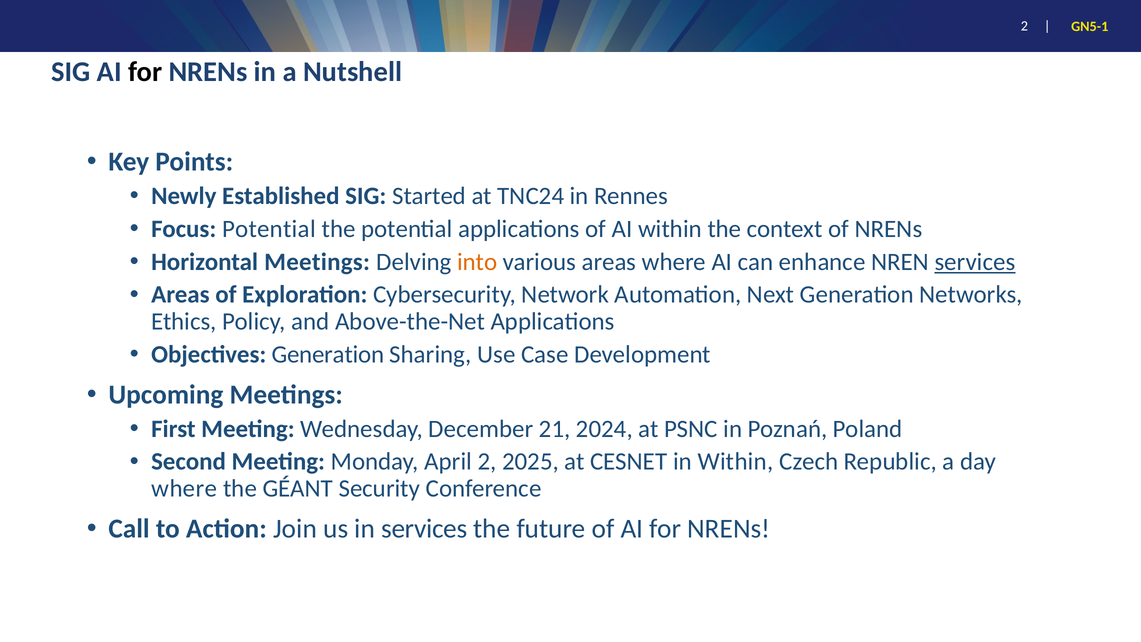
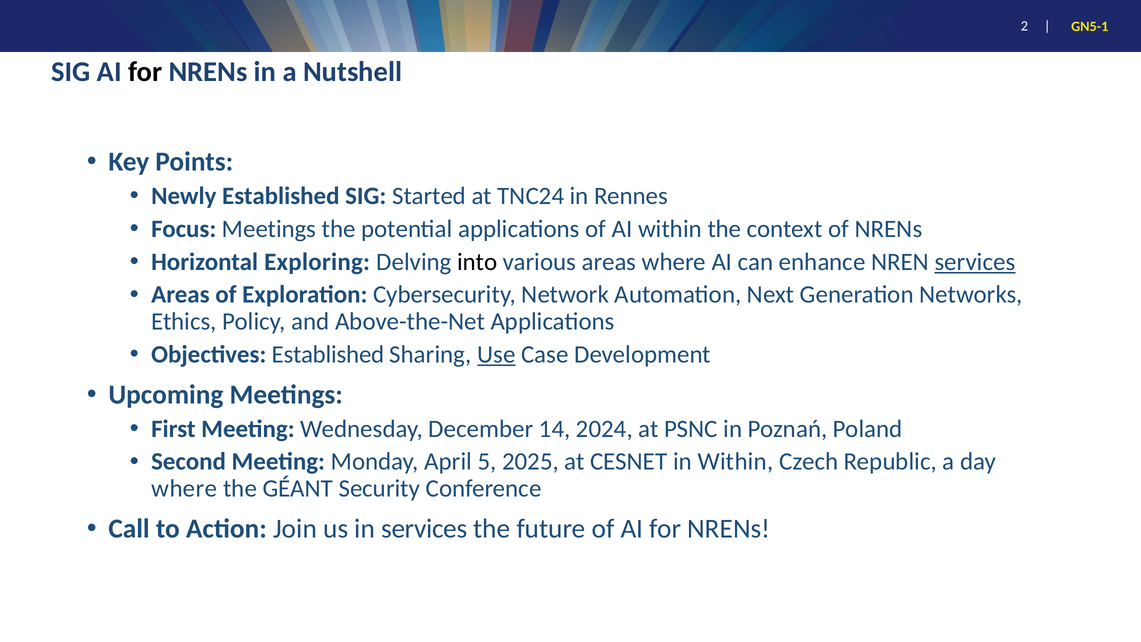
Focus Potential: Potential -> Meetings (269, 229)
Horizontal Meetings: Meetings -> Exploring (317, 262)
into colour: orange -> black (477, 262)
Objectives Generation: Generation -> Established (328, 354)
Use underline: none -> present (496, 354)
21: 21 -> 14 (555, 429)
April 2: 2 -> 5 (487, 462)
